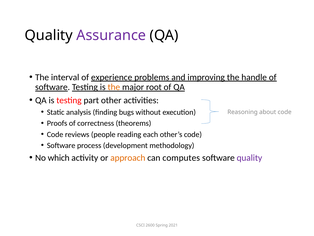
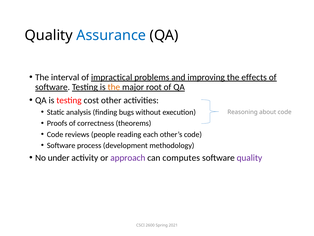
Assurance colour: purple -> blue (111, 35)
experience: experience -> impractical (112, 77)
handle: handle -> effects (254, 77)
part: part -> cost (91, 100)
which: which -> under (59, 158)
approach colour: orange -> purple (128, 158)
